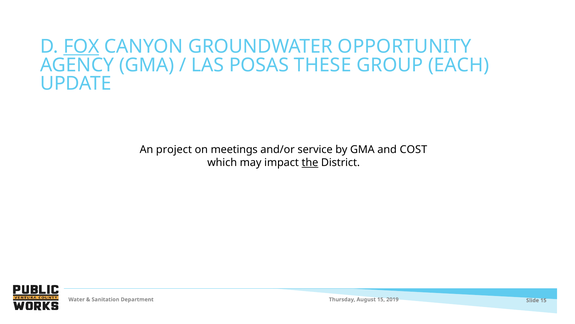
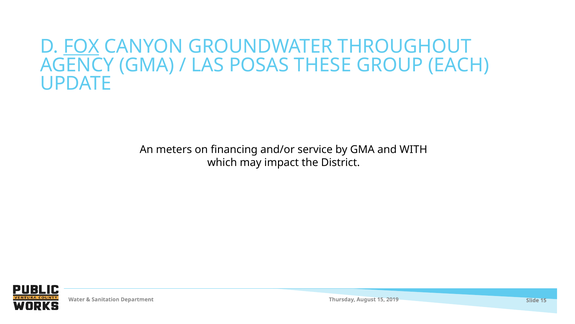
OPPORTUNITY: OPPORTUNITY -> THROUGHOUT (405, 47)
project: project -> meters (174, 149)
meetings: meetings -> financing (234, 149)
COST: COST -> WITH (413, 149)
the underline: present -> none (310, 162)
